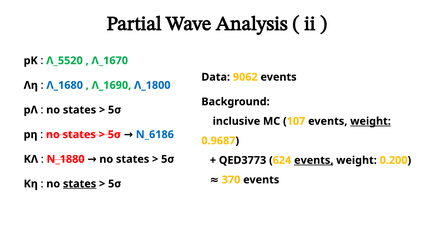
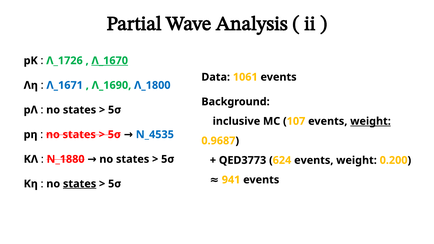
Λ_5520: Λ_5520 -> Λ_1726 (64, 61)
Λ_1670 underline: none -> present (110, 61)
9062: 9062 -> 1061 (245, 77)
Λ_1680: Λ_1680 -> Λ_1671 (65, 85)
N_6186: N_6186 -> N_4535 (155, 135)
events underline: present -> none (314, 160)
370: 370 -> 941 (231, 180)
